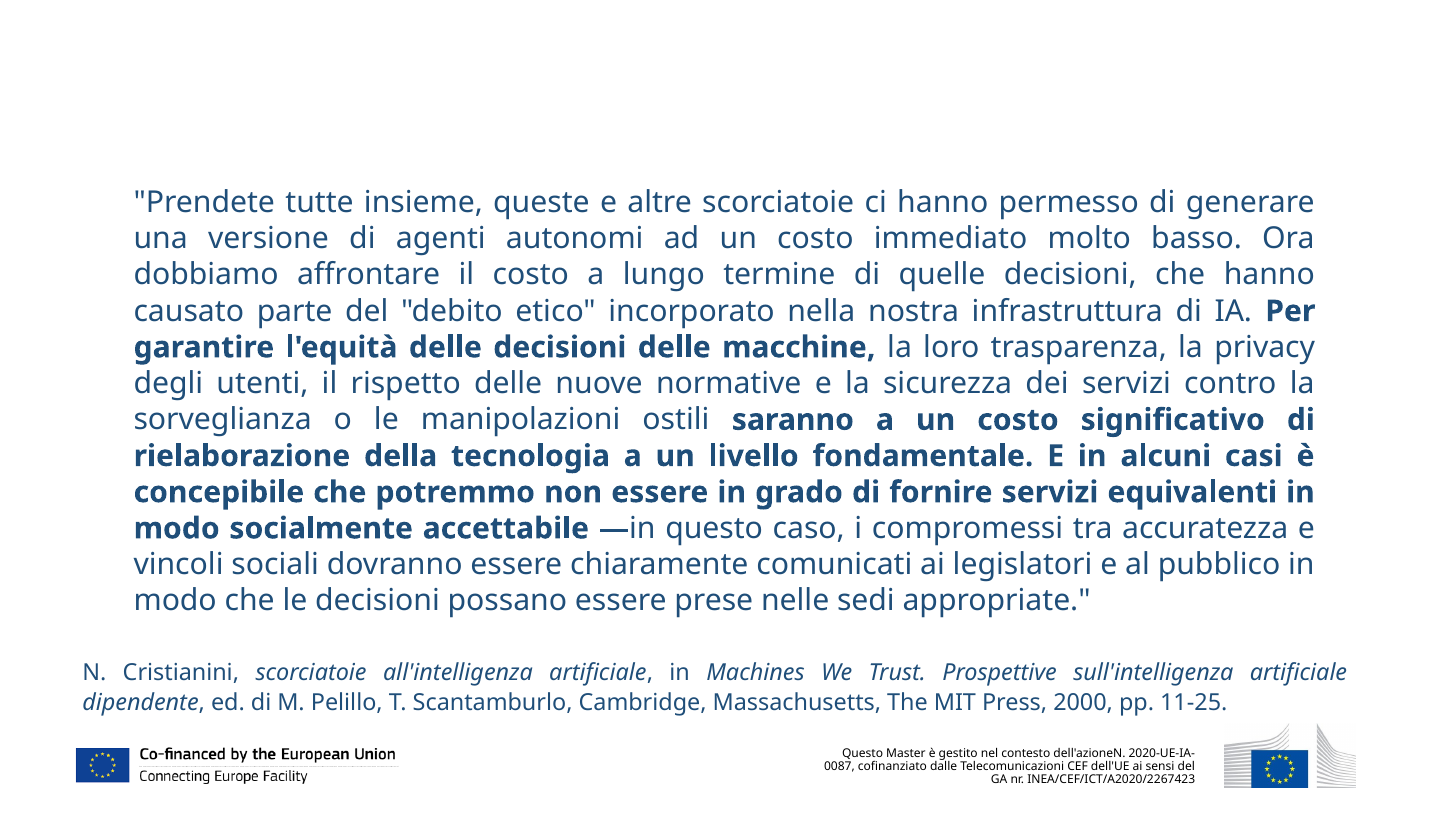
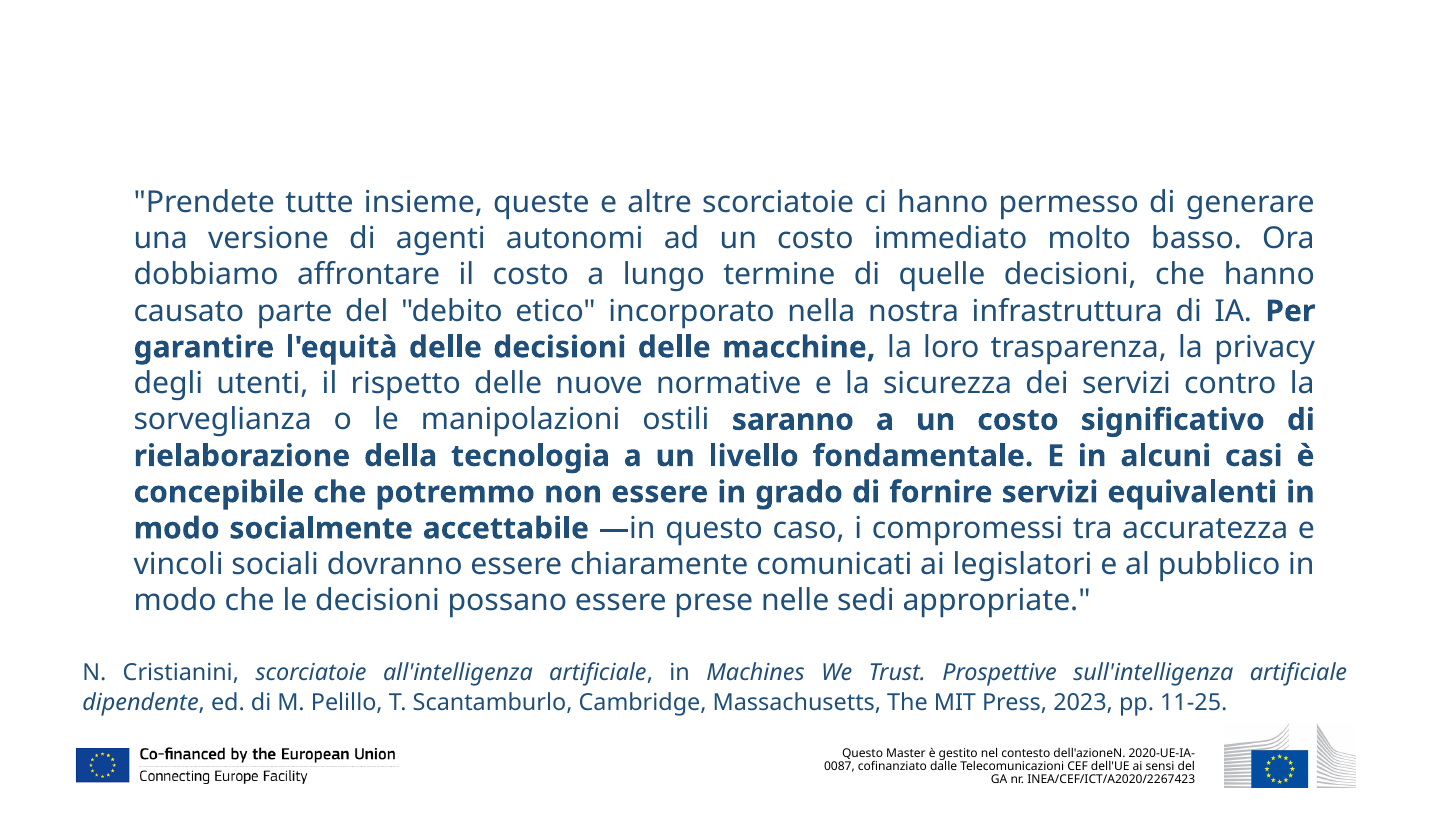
2000: 2000 -> 2023 (1083, 702)
